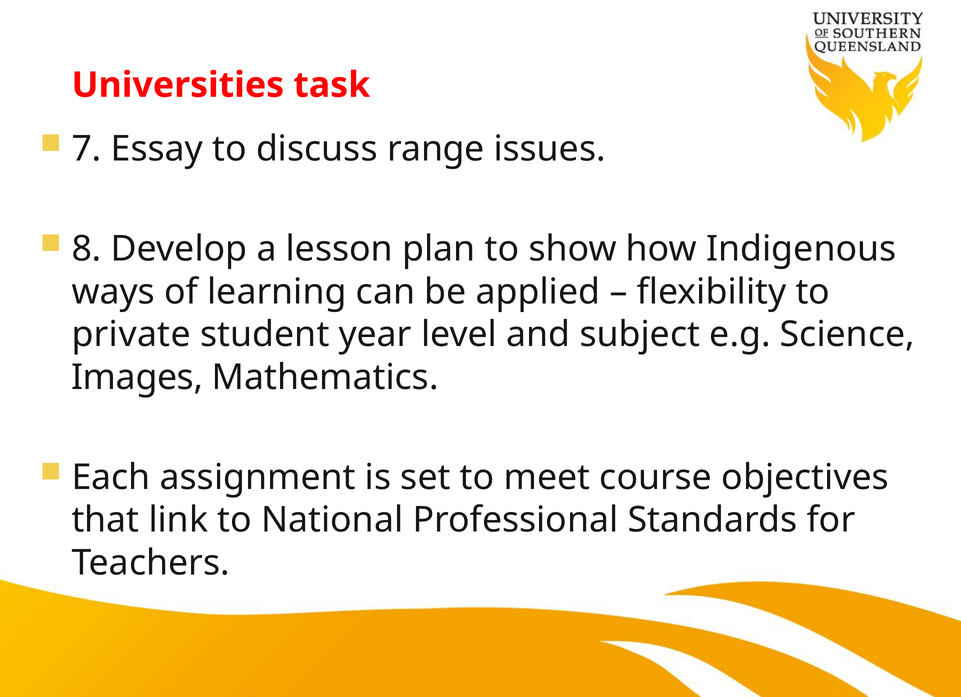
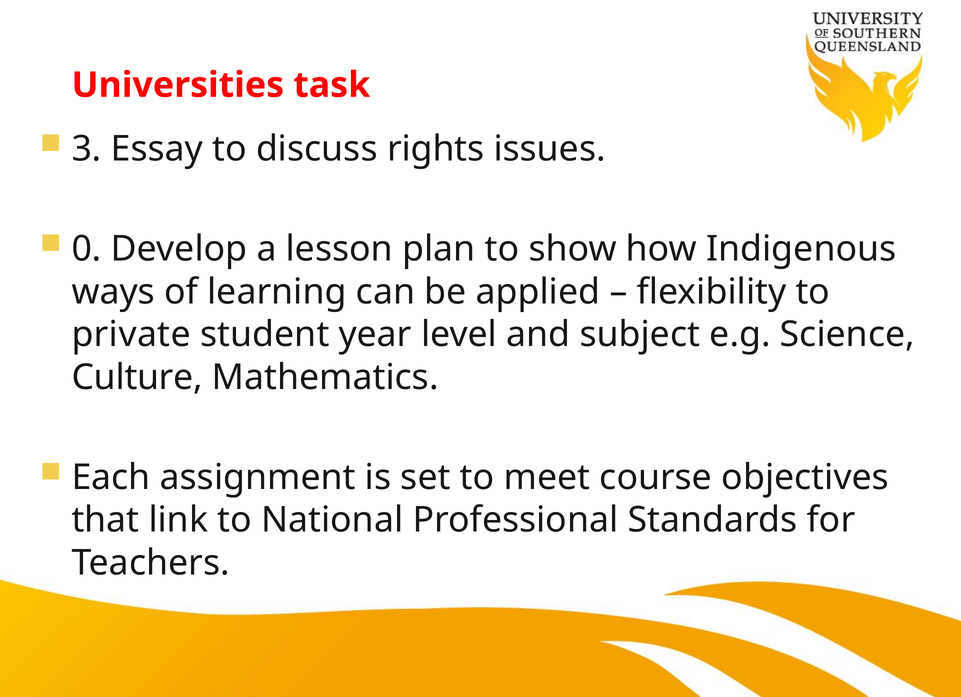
7: 7 -> 3 (86, 149)
range: range -> rights (436, 149)
8: 8 -> 0 (86, 249)
Images: Images -> Culture (137, 377)
